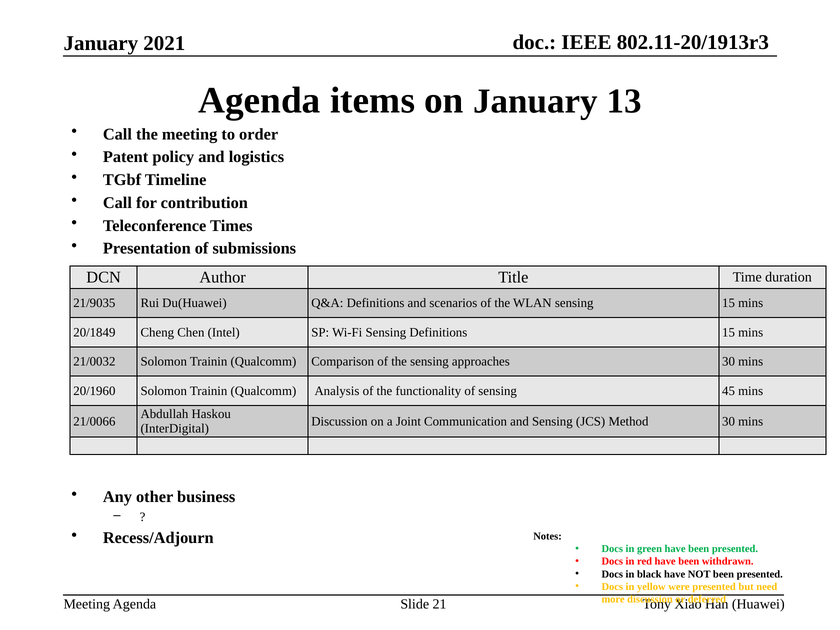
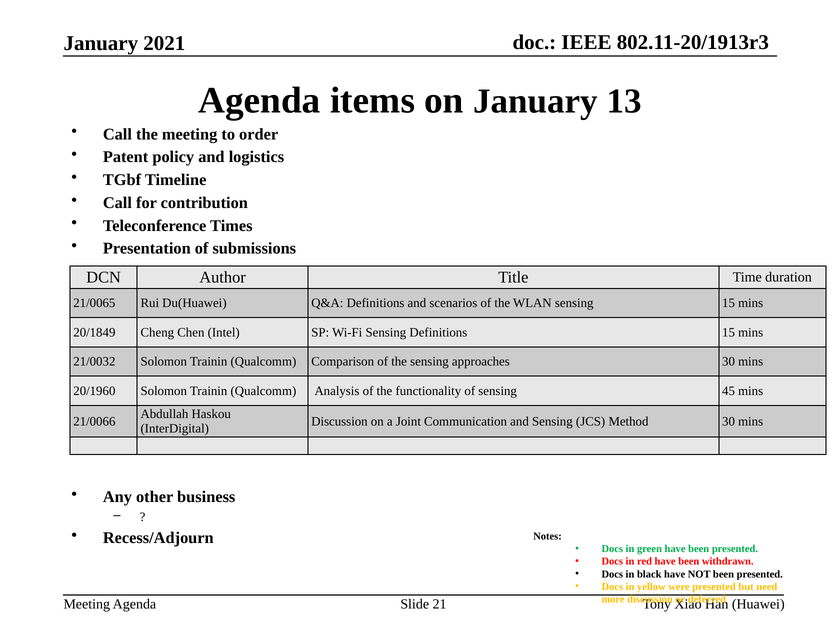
21/9035: 21/9035 -> 21/0065 (94, 303)
